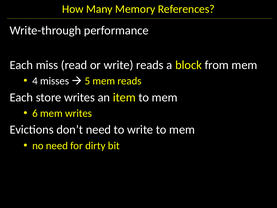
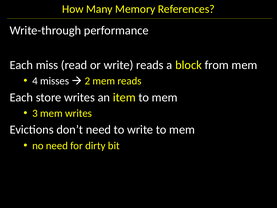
5: 5 -> 2 (87, 81)
6: 6 -> 3 (35, 113)
